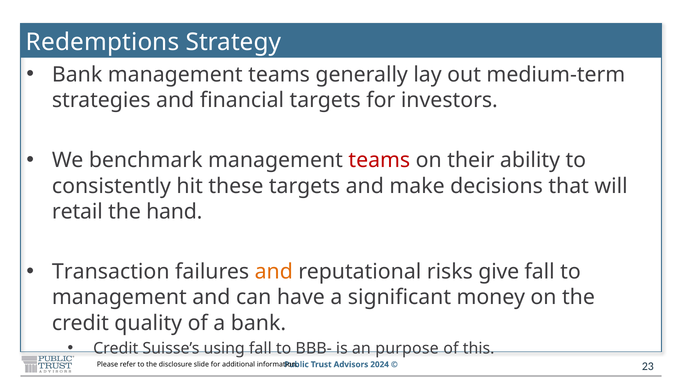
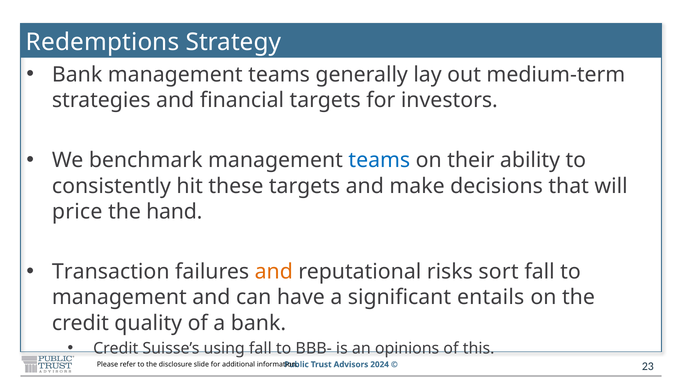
teams colour: red -> blue (379, 160)
retail: retail -> price (77, 211)
give: give -> sort (499, 272)
money: money -> entails (491, 297)
purpose: purpose -> opinions (407, 348)
